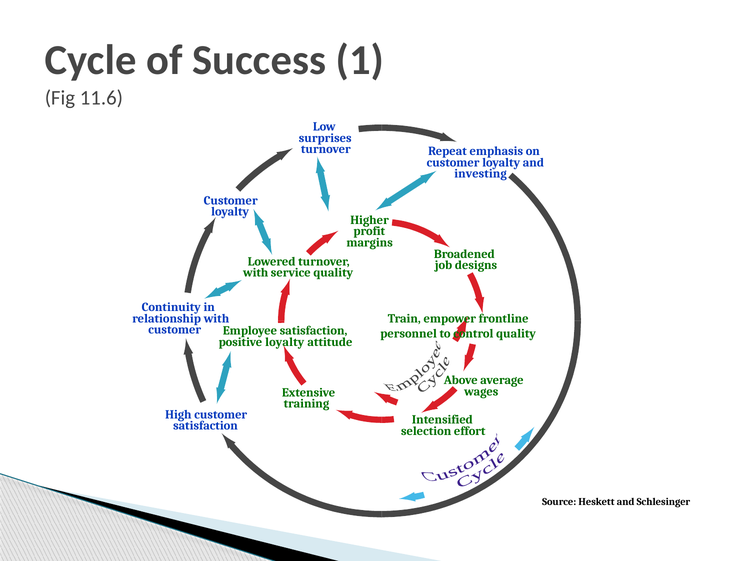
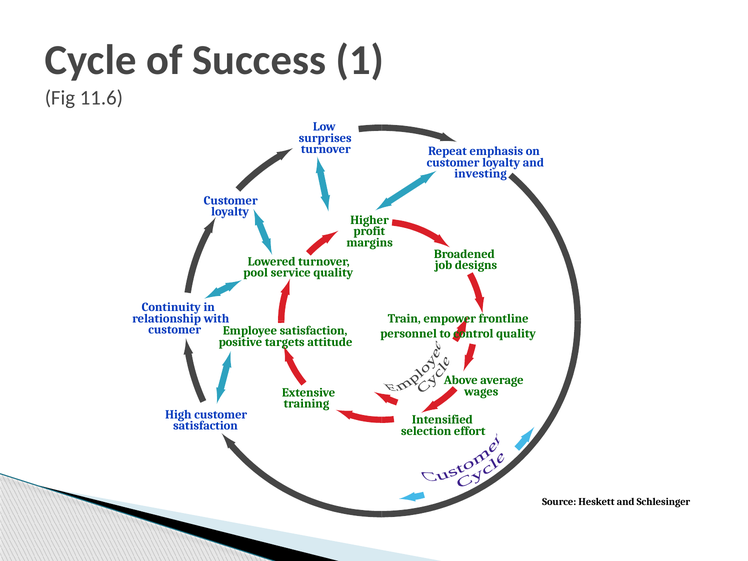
with: with -> pool (256, 273)
positive loyalty: loyalty -> targets (285, 342)
